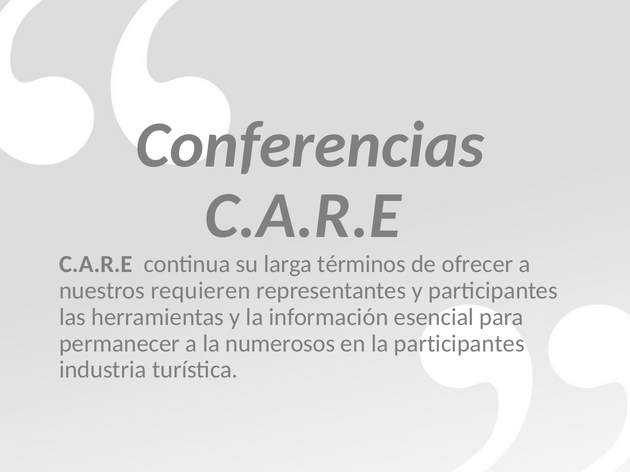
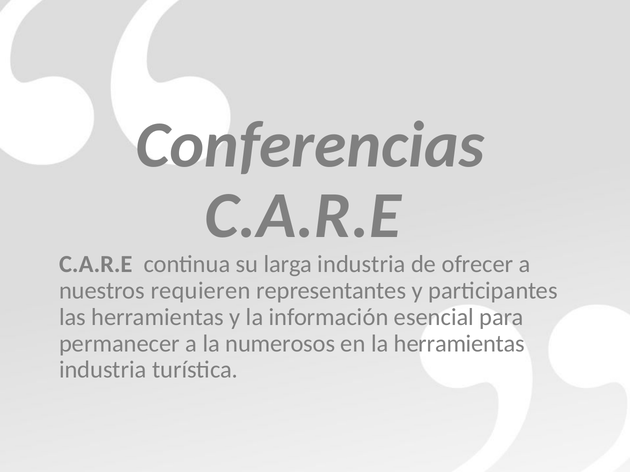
larga términos: términos -> industria (362, 264)
la participantes: participantes -> herramientas (459, 344)
